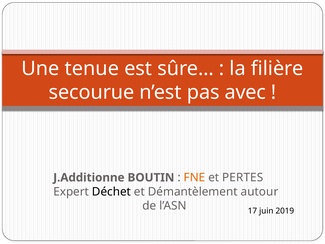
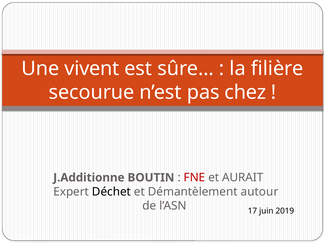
tenue: tenue -> vivent (92, 68)
avec: avec -> chez (245, 92)
FNE colour: orange -> red (194, 177)
PERTES: PERTES -> AURAIT (243, 177)
